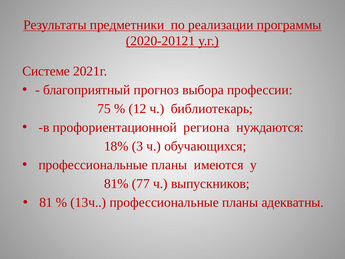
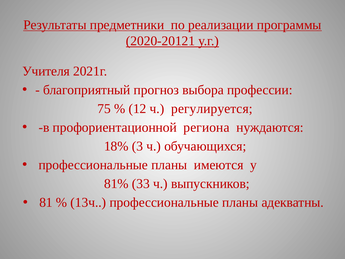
Системе: Системе -> Учителя (46, 71)
библиотекарь: библиотекарь -> регулируется (212, 109)
77: 77 -> 33 (141, 184)
